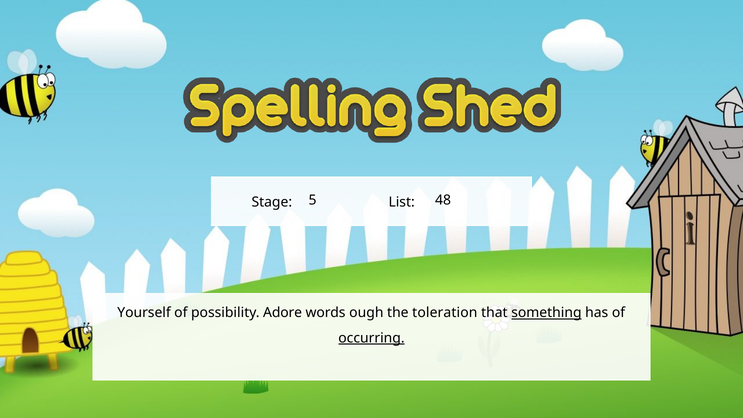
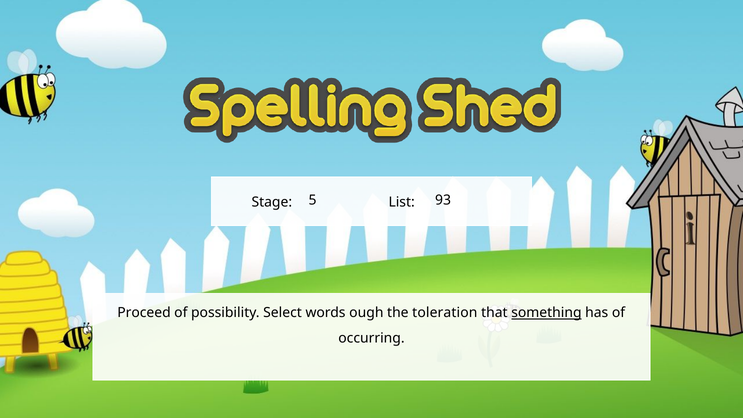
48: 48 -> 93 (443, 200)
Yourself: Yourself -> Proceed (144, 313)
Adore: Adore -> Select (283, 313)
occurring underline: present -> none (371, 338)
